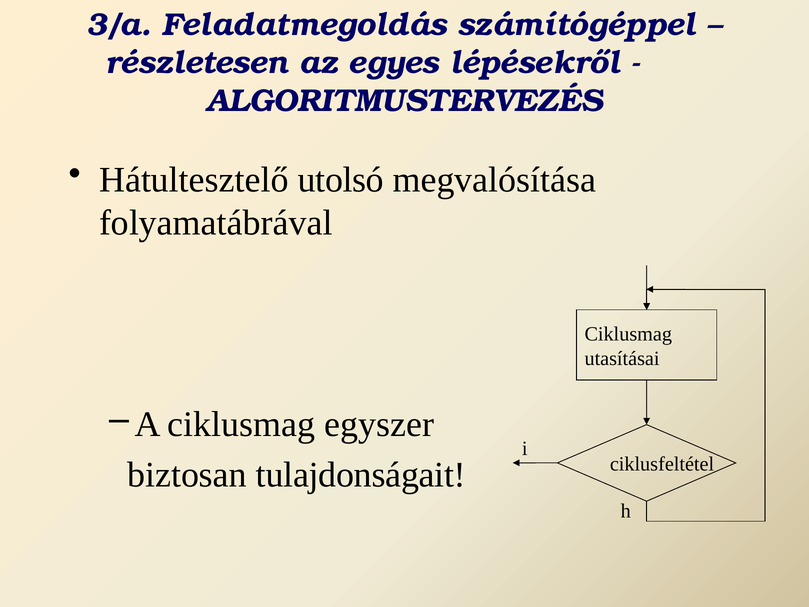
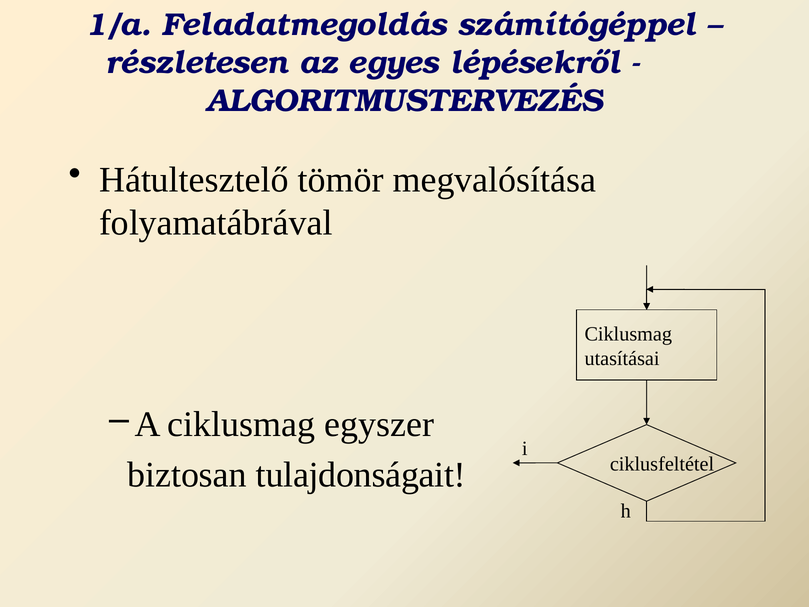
3/a: 3/a -> 1/a (119, 25)
utolsó: utolsó -> tömör (341, 180)
